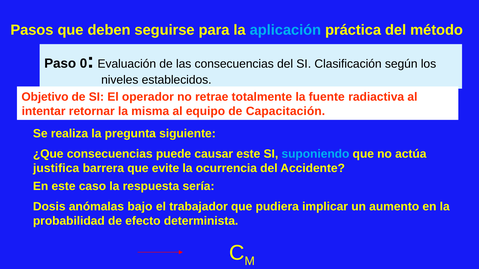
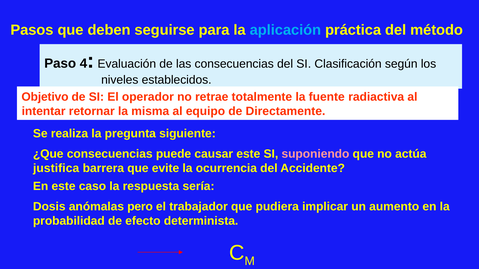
0: 0 -> 4 (83, 63)
Capacitación: Capacitación -> Directamente (286, 111)
suponiendo colour: light blue -> pink (315, 154)
bajo: bajo -> pero (140, 207)
